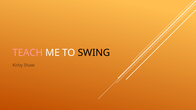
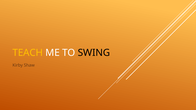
TEACH colour: pink -> yellow (28, 53)
